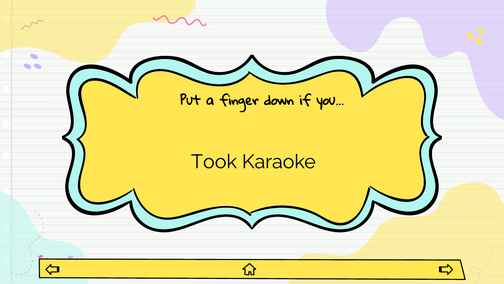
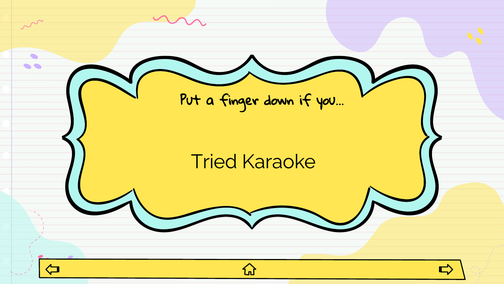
Took: Took -> Tried (214, 161)
